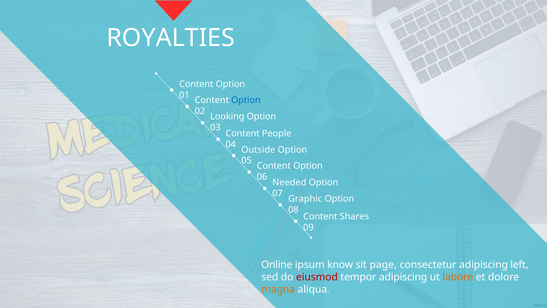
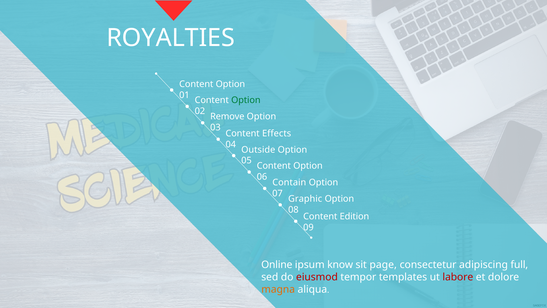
Option colour: blue -> green (246, 100)
Looking: Looking -> Remove (227, 117)
People: People -> Effects (277, 133)
Needed: Needed -> Contain (289, 182)
Shares: Shares -> Edition (354, 216)
left: left -> full (519, 265)
tempor adipiscing: adipiscing -> templates (403, 277)
labore colour: orange -> red (458, 277)
